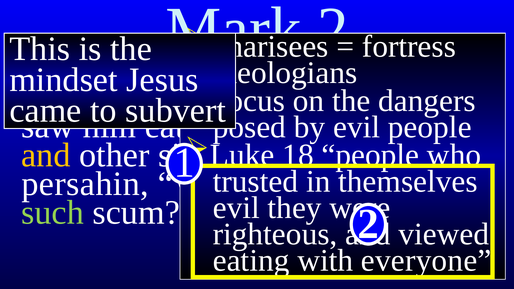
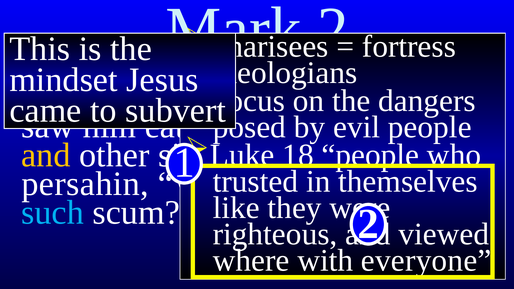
evil: evil -> like (236, 208)
such colour: light green -> light blue (53, 213)
eating: eating -> where (251, 261)
